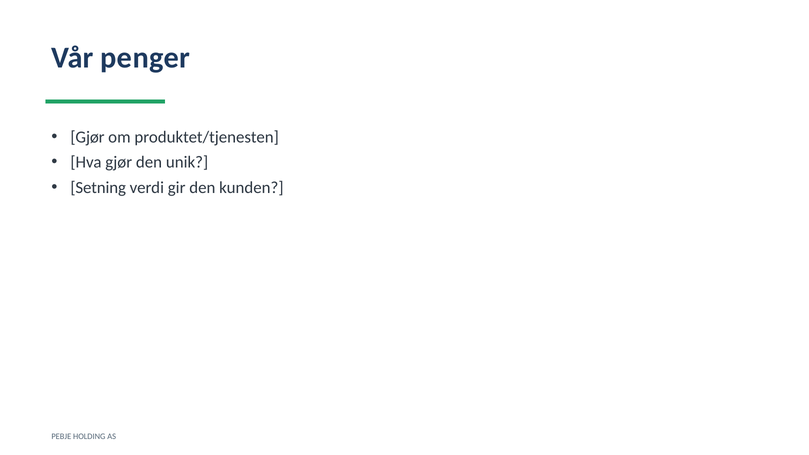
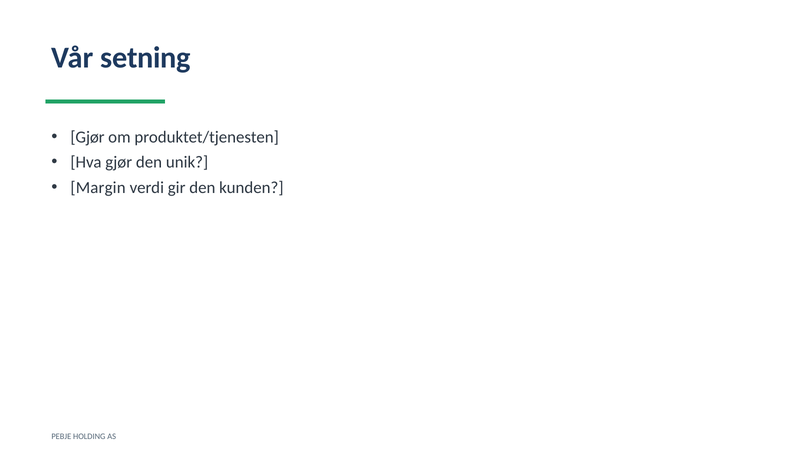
penger: penger -> setning (146, 58)
Setning: Setning -> Margin (98, 188)
